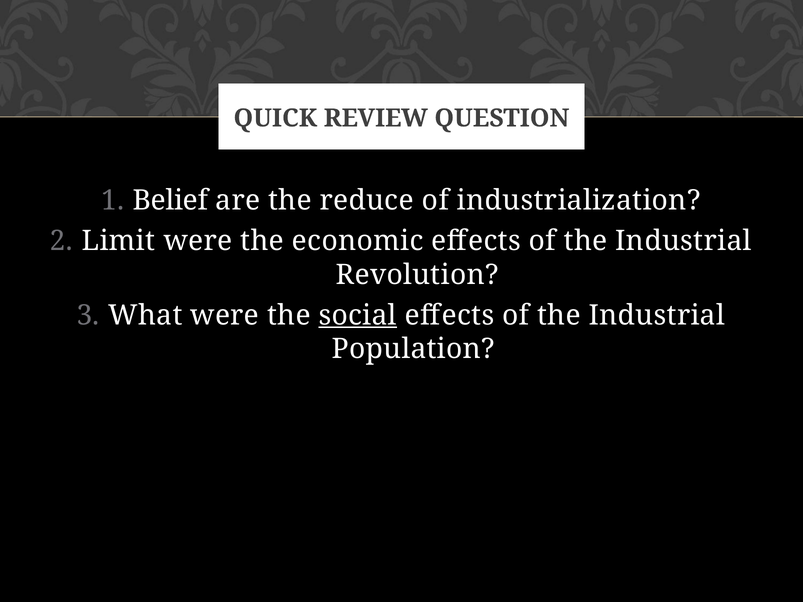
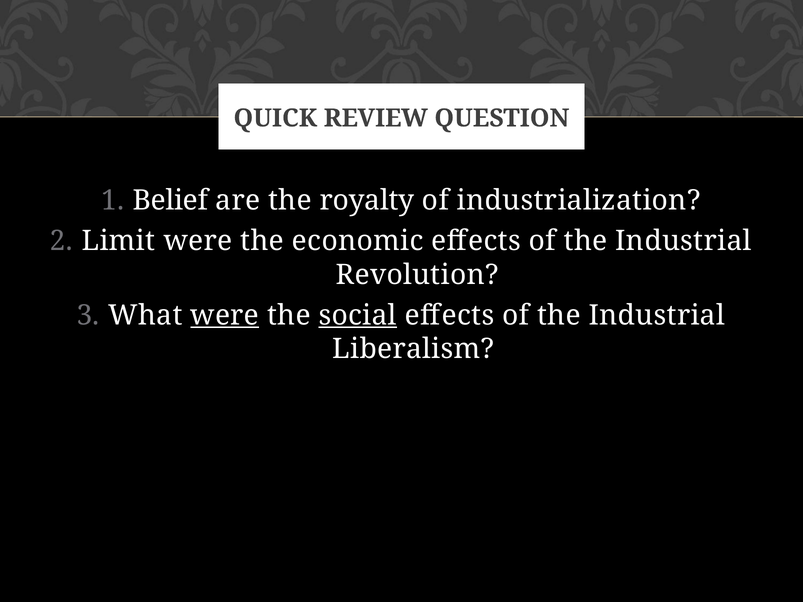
reduce: reduce -> royalty (367, 200)
were underline: none -> present (225, 315)
Population: Population -> Liberalism (413, 349)
